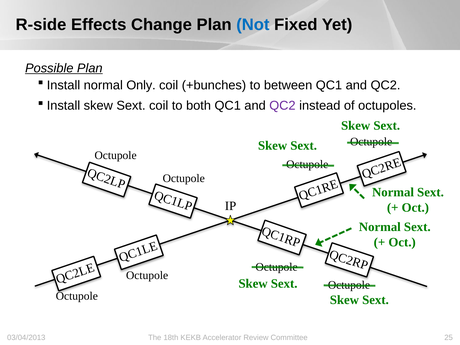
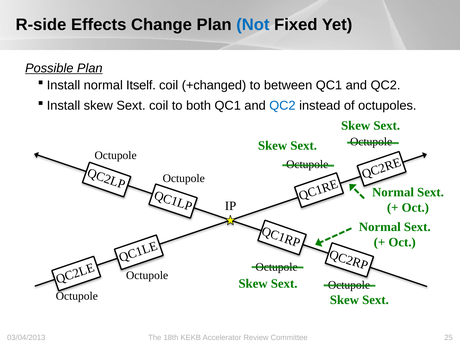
Only: Only -> Itself (141, 85)
+bunches: +bunches -> +changed (214, 85)
QC2 colour: purple -> blue (282, 106)
